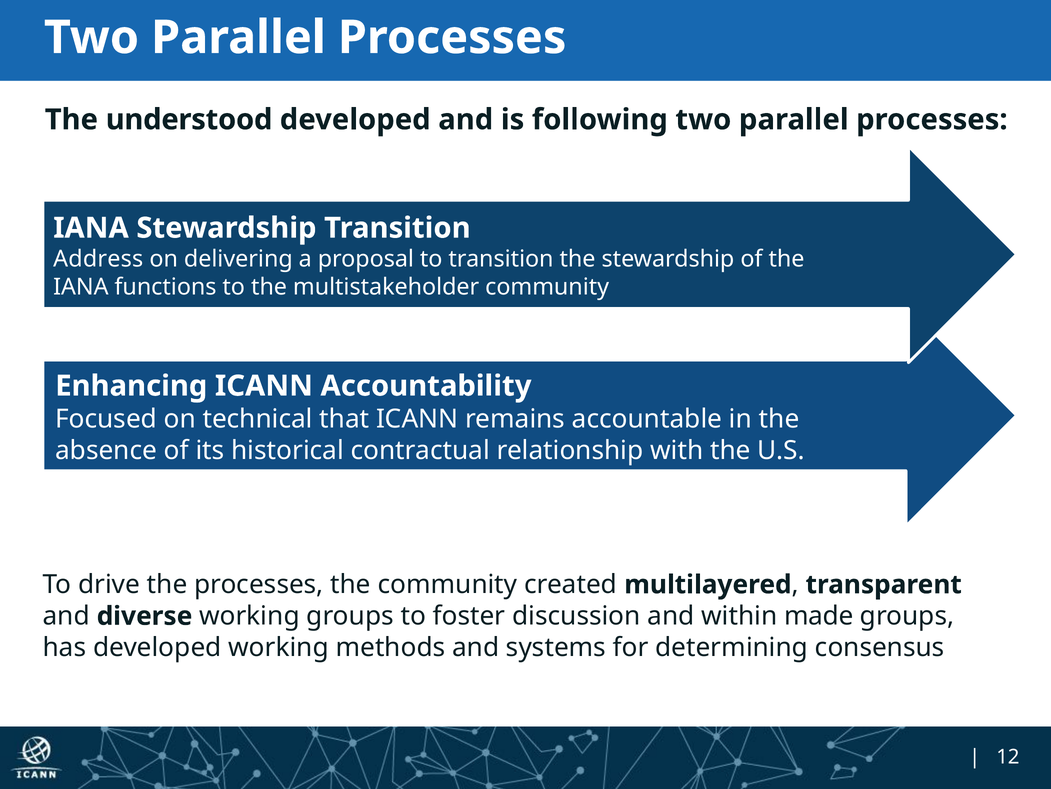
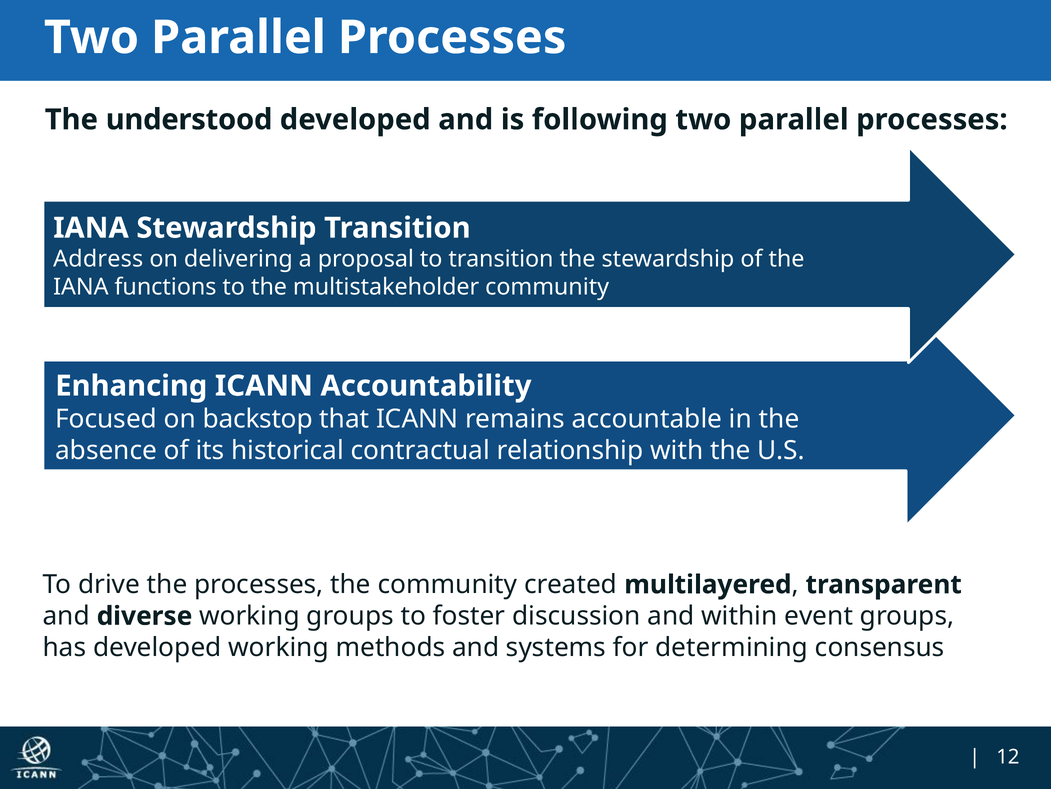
technical: technical -> backstop (258, 419)
made: made -> event (819, 616)
